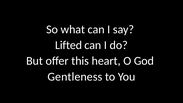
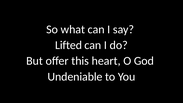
Gentleness: Gentleness -> Undeniable (75, 77)
